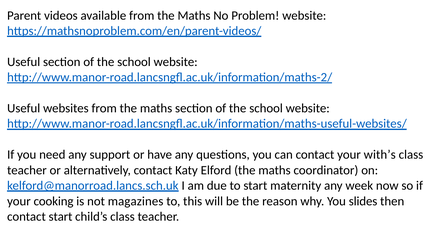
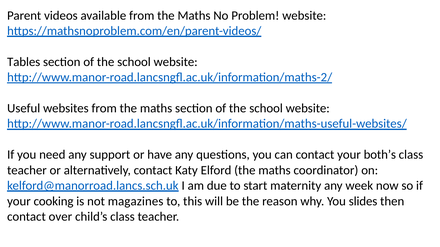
Useful: Useful -> Tables (24, 62)
with’s: with’s -> both’s (380, 155)
contact start: start -> over (60, 217)
